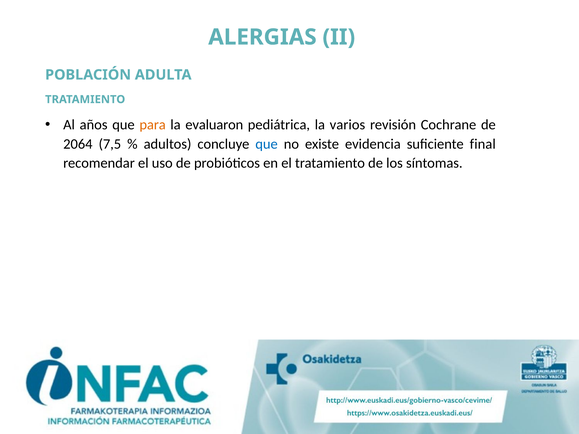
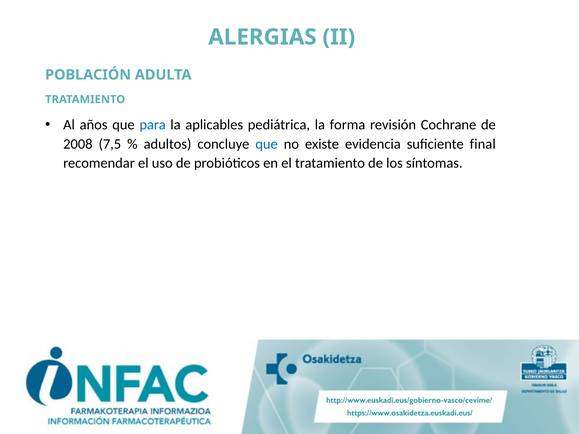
para colour: orange -> blue (153, 125)
evaluaron: evaluaron -> aplicables (214, 125)
varios: varios -> forma (348, 125)
2064: 2064 -> 2008 (78, 144)
